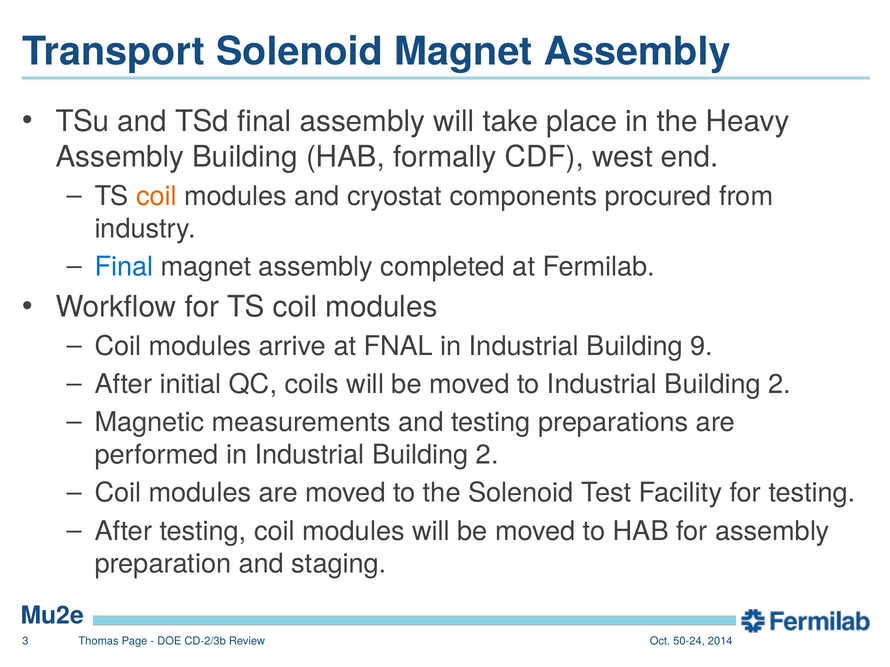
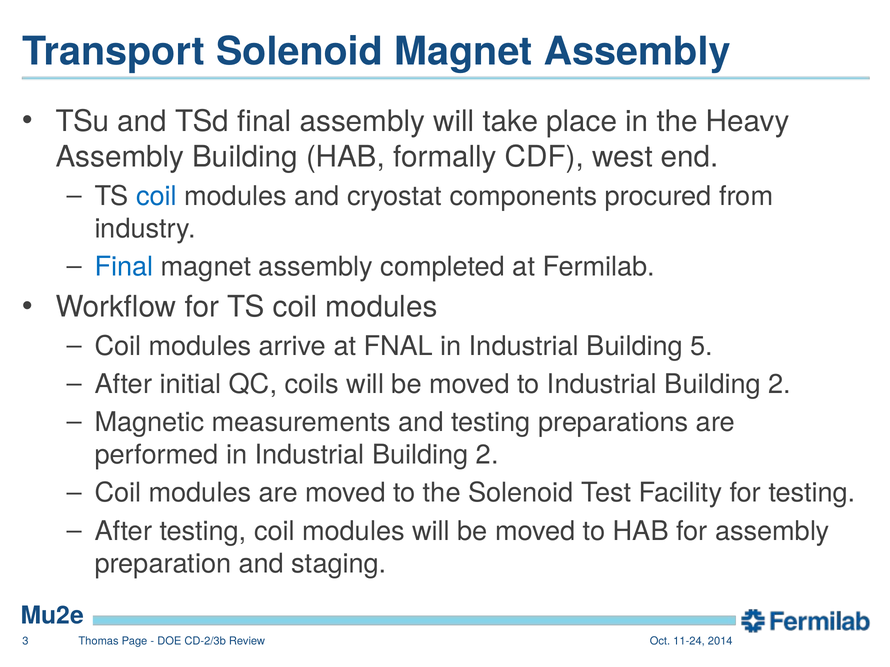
coil colour: orange -> blue (156, 196)
9: 9 -> 5 (702, 347)
50-24: 50-24 -> 11-24 (689, 642)
